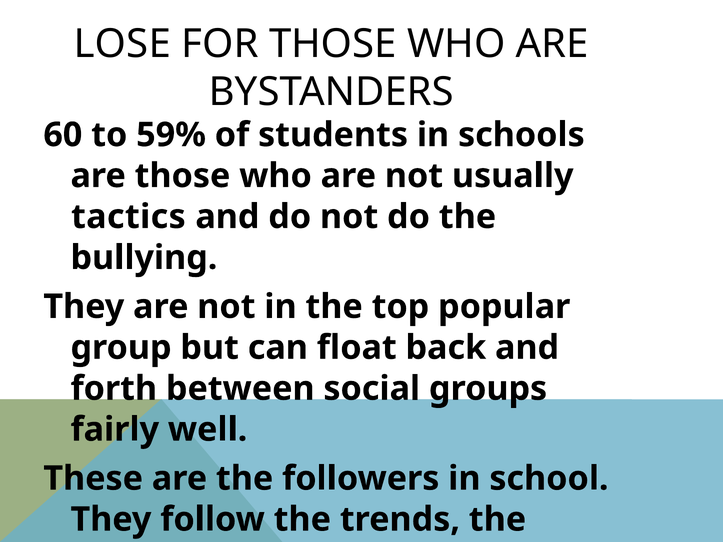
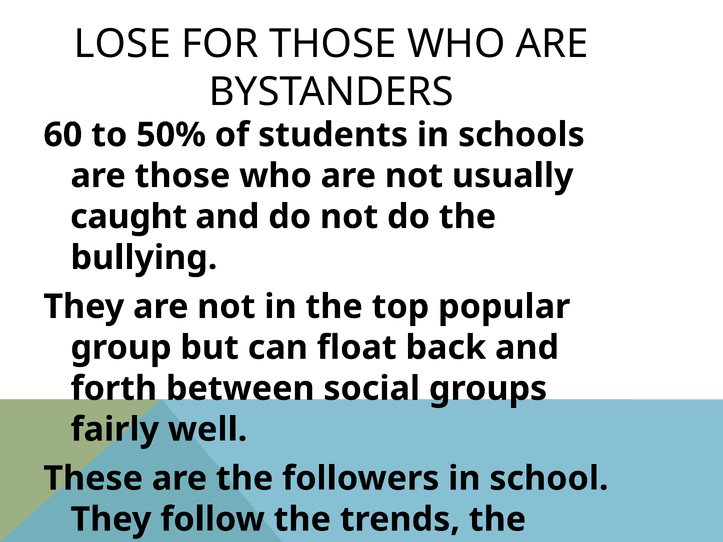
59%: 59% -> 50% (171, 135)
tactics: tactics -> caught (129, 217)
